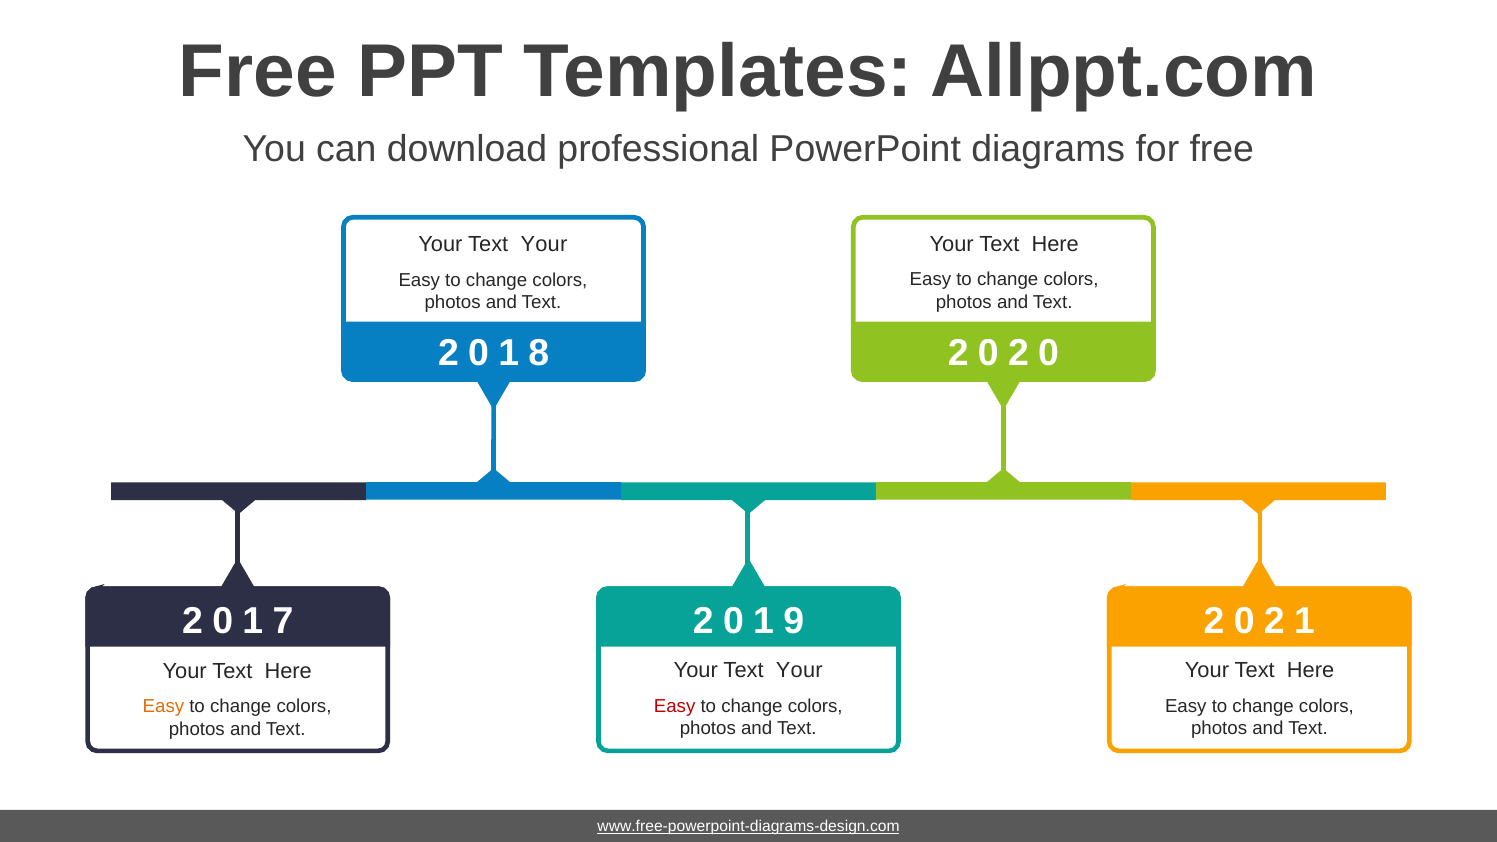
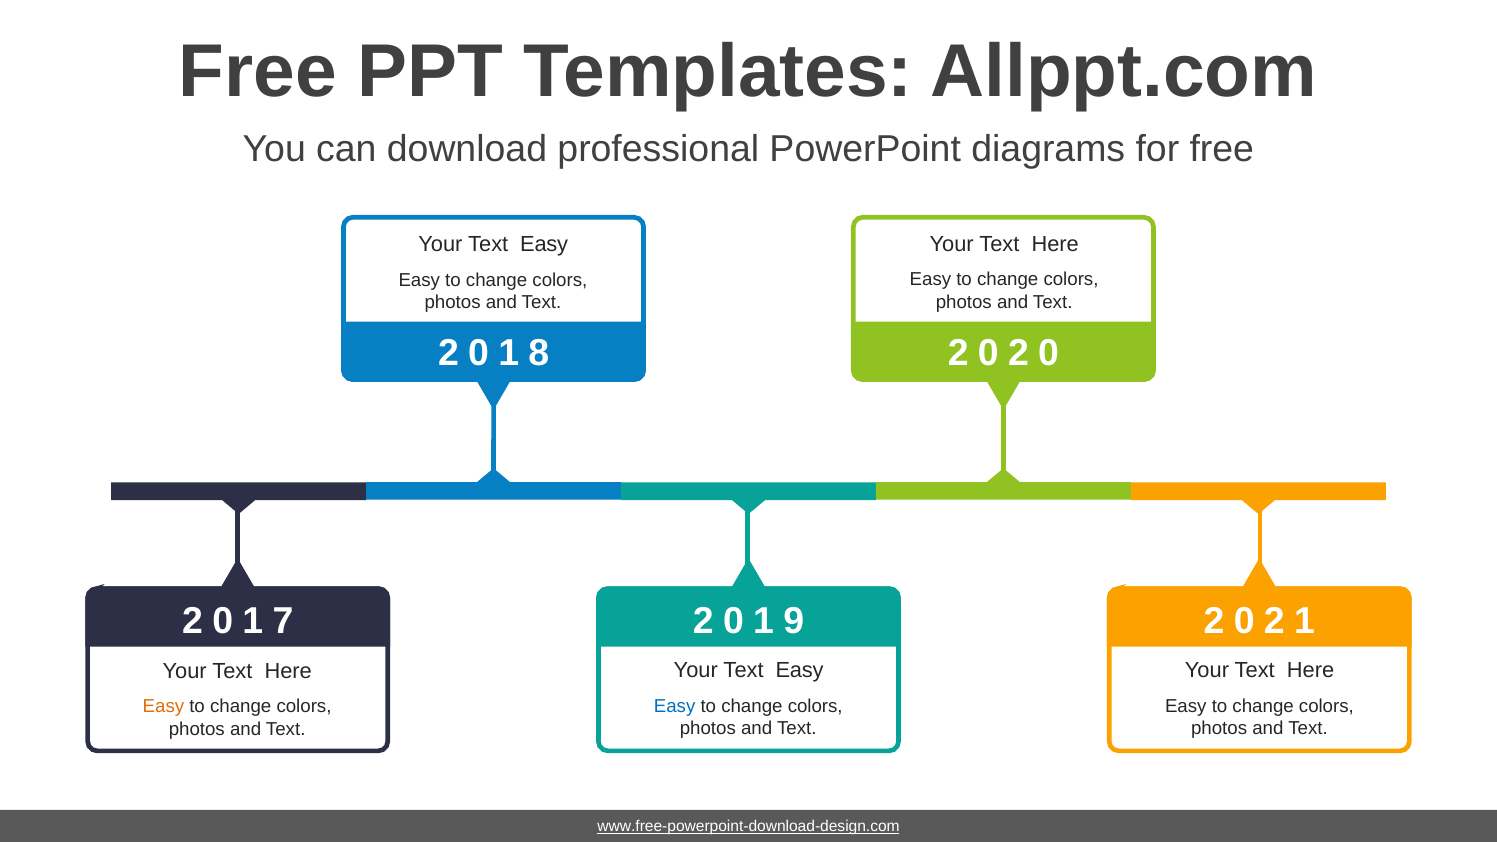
Your: Your -> Easy (544, 245)
Your: Your -> Easy (800, 671)
Easy colour: red -> blue (675, 706)
www.free-powerpoint-diagrams-design.com: www.free-powerpoint-diagrams-design.com -> www.free-powerpoint-download-design.com (749, 826)
